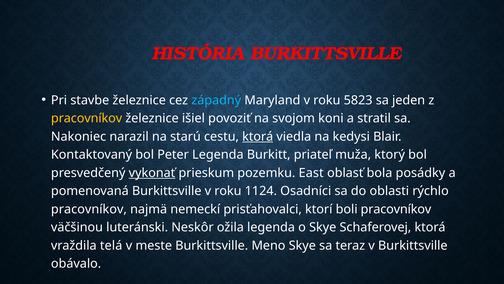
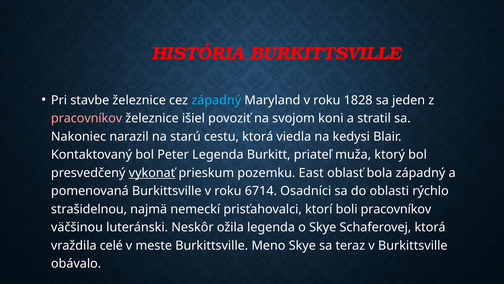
5823: 5823 -> 1828 (358, 100)
pracovníkov colour: yellow -> pink (87, 118)
ktorá underline: present -> none (258, 136)
bola posádky: posádky -> západný (420, 173)
1124: 1124 -> 6714 (261, 191)
pracovníkov: pracovníkov -> strašidelnou (89, 209)
telá: telá -> celé (111, 245)
